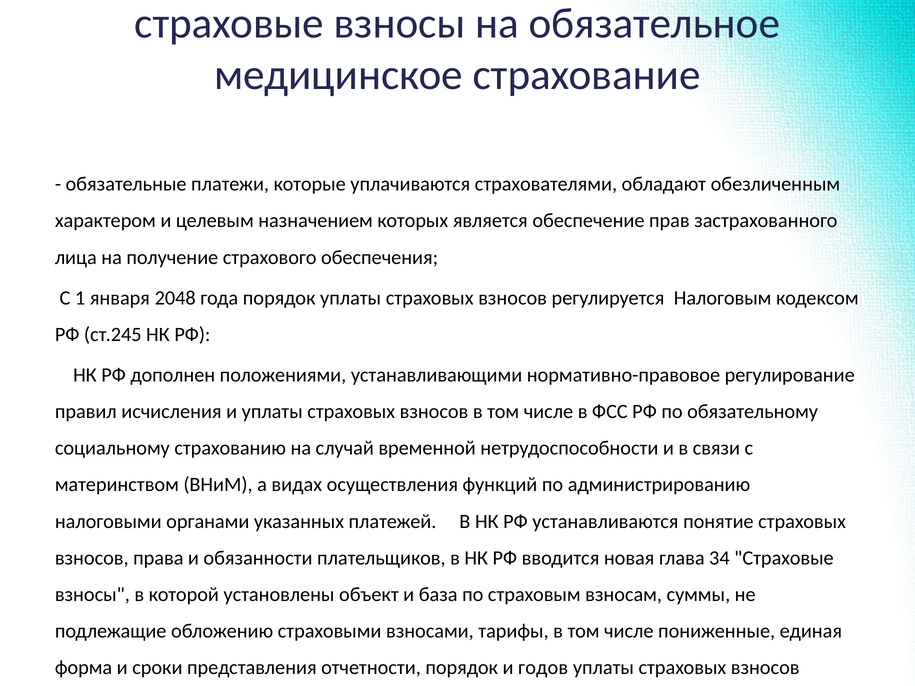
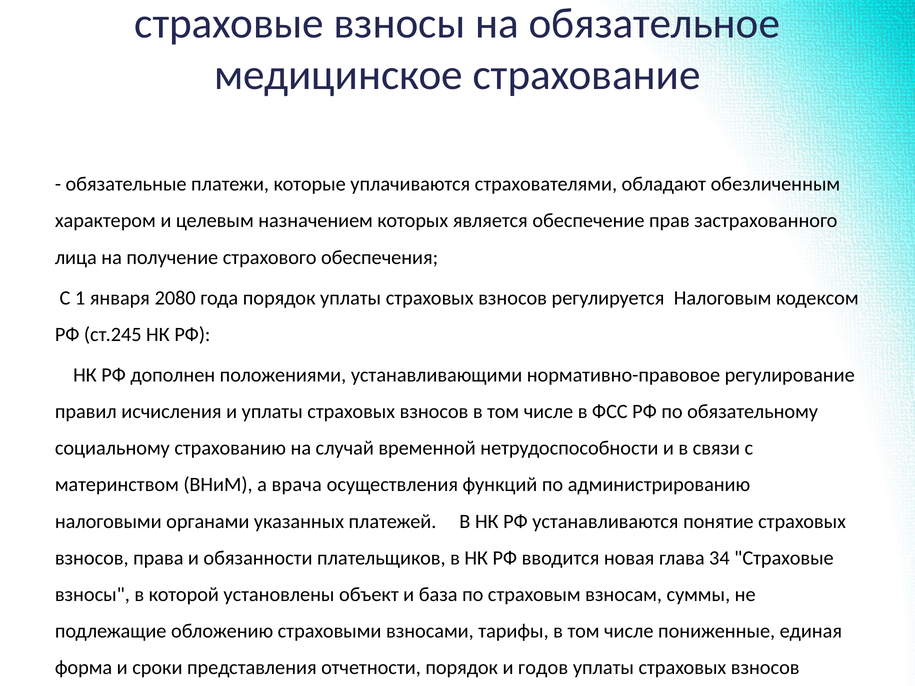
2048: 2048 -> 2080 (175, 298)
видах: видах -> врача (297, 485)
